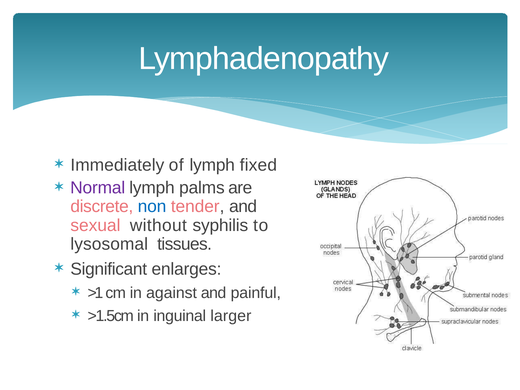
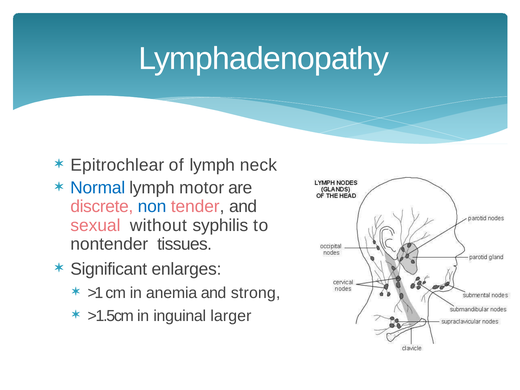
Immediately: Immediately -> Epitrochlear (117, 165)
fixed: fixed -> neck (258, 165)
Normal colour: purple -> blue (98, 188)
palms: palms -> motor (202, 188)
lysosomal: lysosomal -> nontender (109, 244)
against: against -> anemia (172, 293)
painful: painful -> strong (256, 293)
